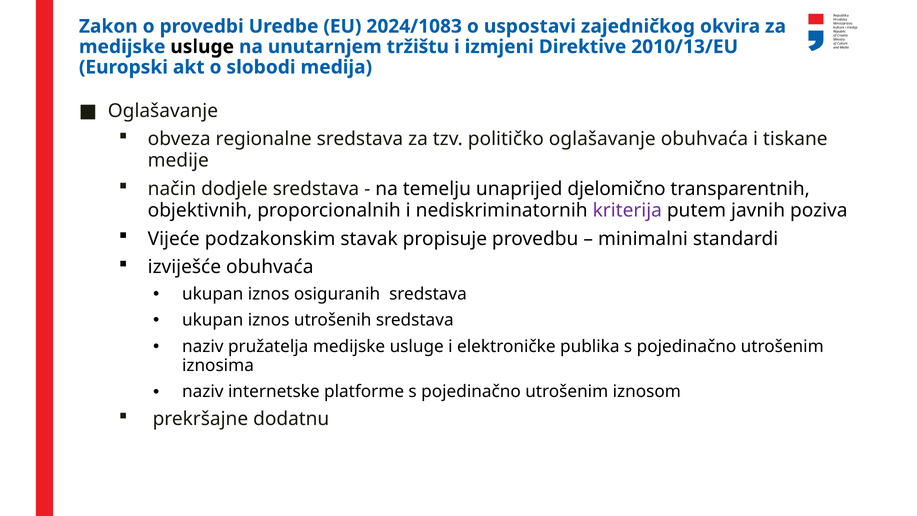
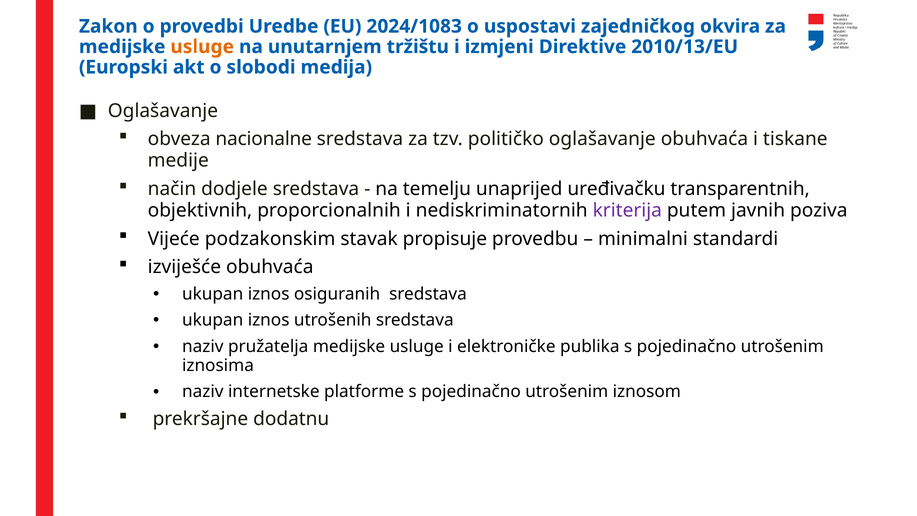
usluge colour: black -> orange (202, 47)
regionalne: regionalne -> nacionalne (264, 139)
djelomično: djelomično -> uređivačku (616, 189)
